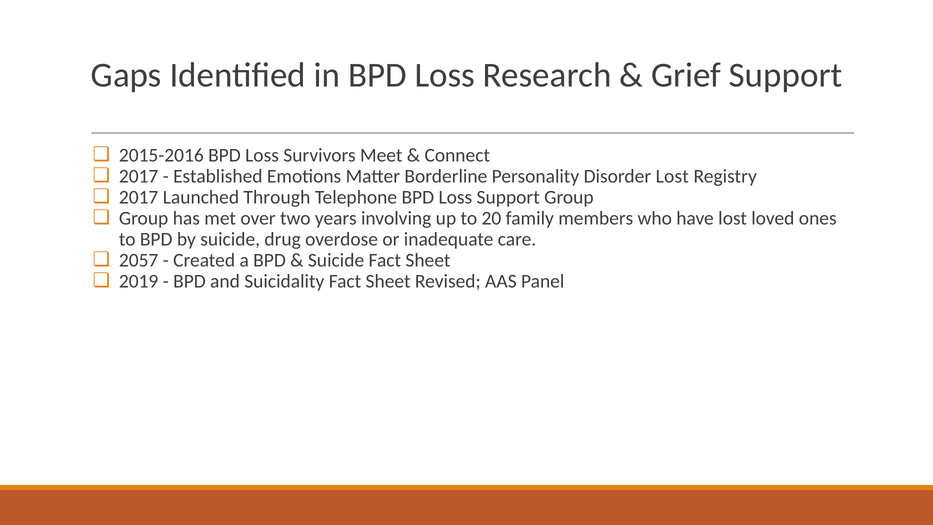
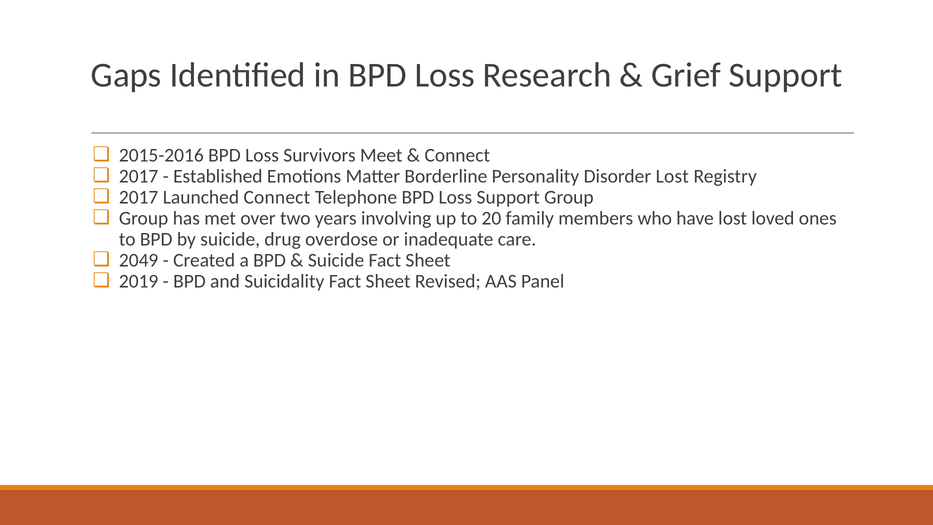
Launched Through: Through -> Connect (277, 197)
2057: 2057 -> 2049 (139, 260)
